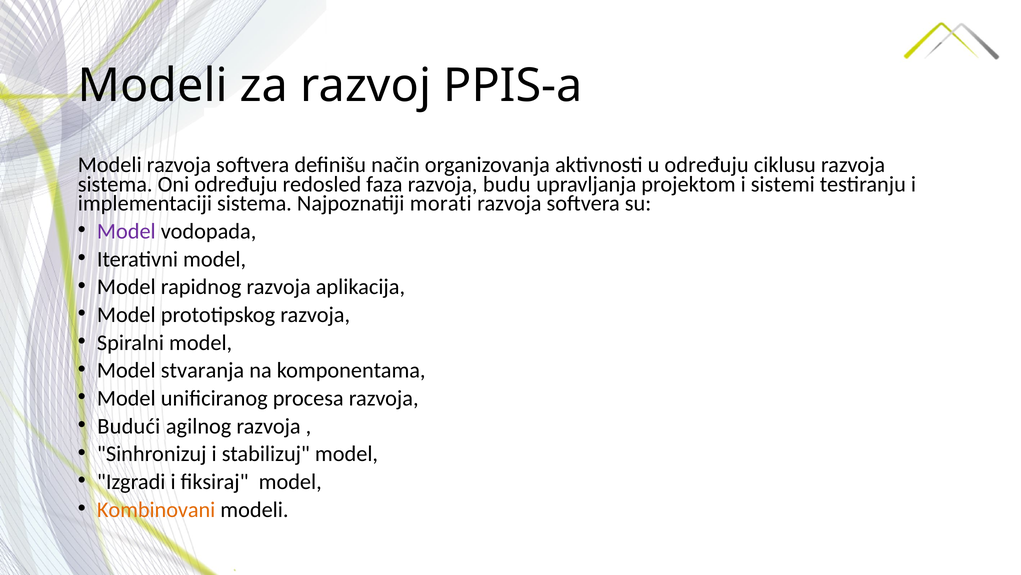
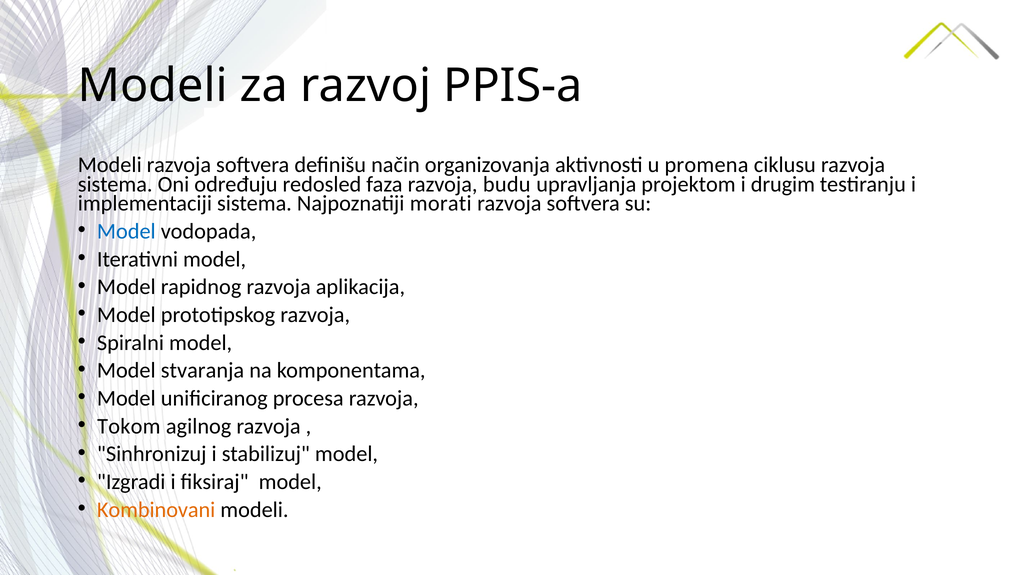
u određuju: određuju -> promena (707, 165)
sistemi: sistemi -> drugim (783, 184)
Model colour: purple -> blue (126, 231)
Budući: Budući -> Tokom (129, 426)
